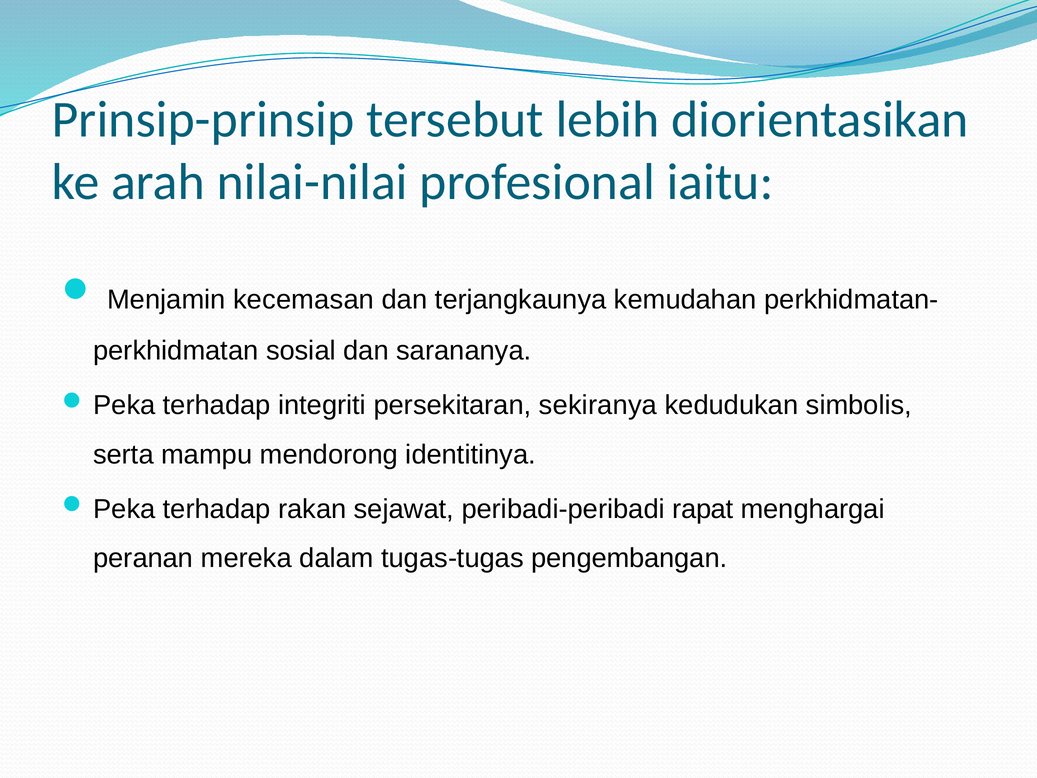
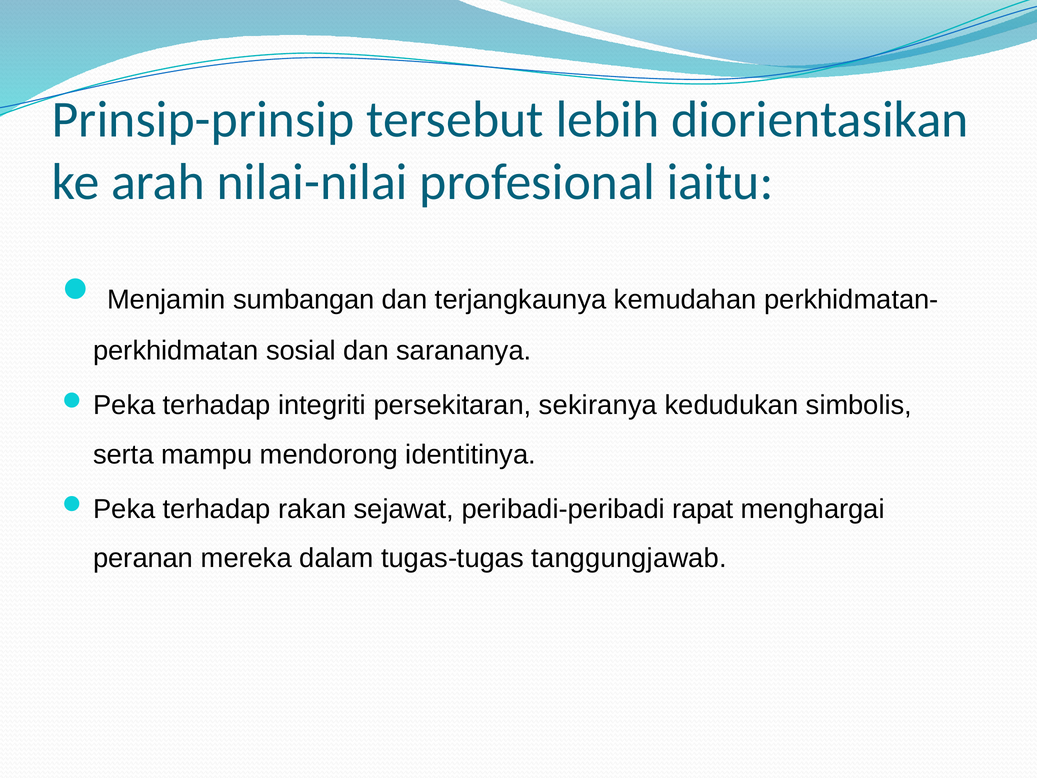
kecemasan: kecemasan -> sumbangan (304, 299)
pengembangan: pengembangan -> tanggungjawab (629, 558)
